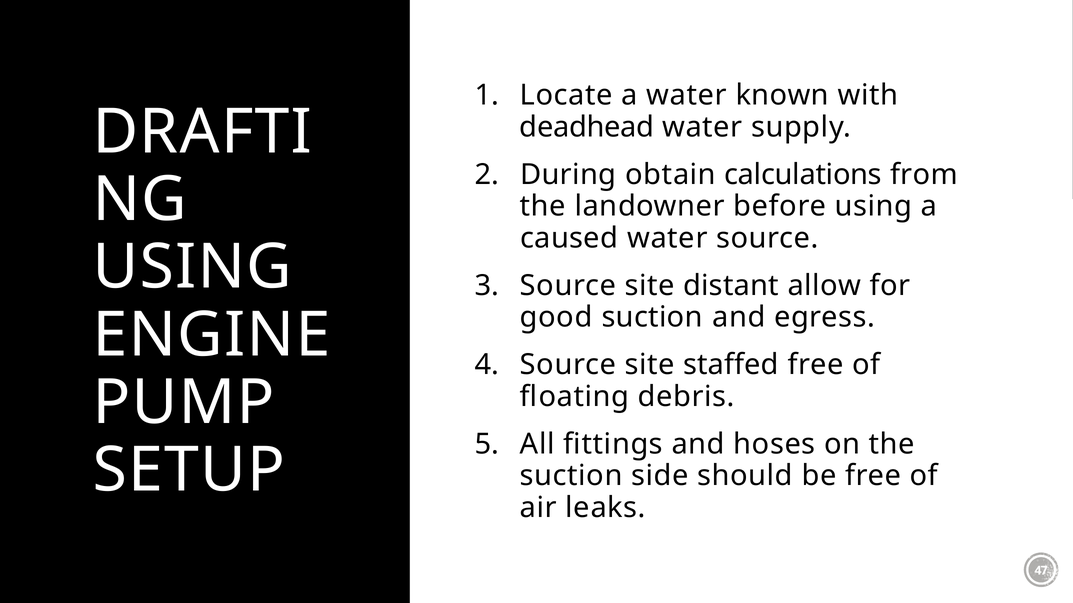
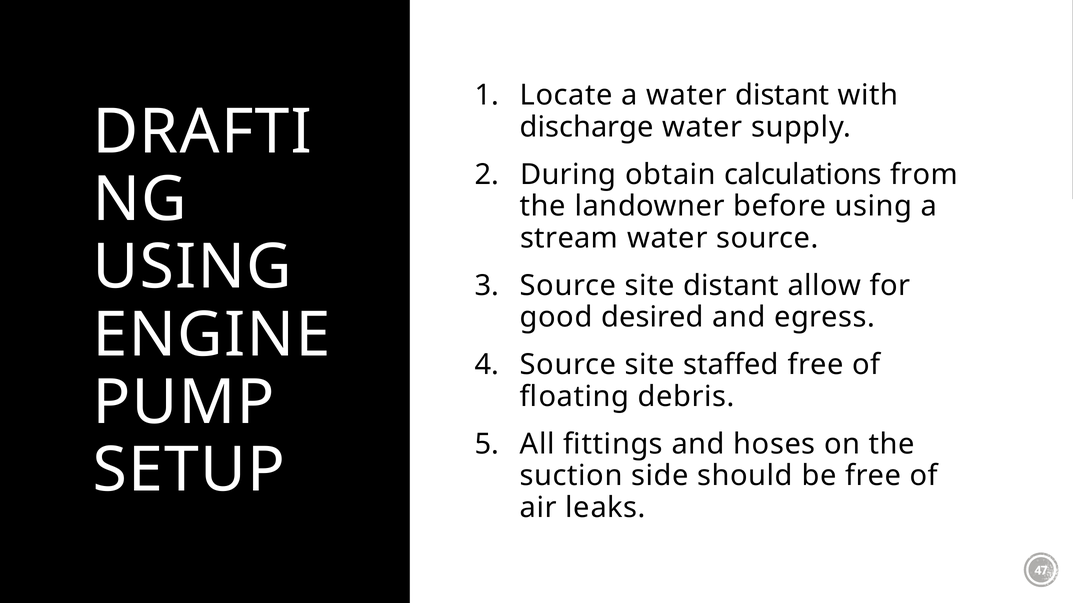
water known: known -> distant (782, 95)
deadhead: deadhead -> discharge (587, 127)
caused: caused -> stream (569, 238)
good suction: suction -> desired (652, 318)
